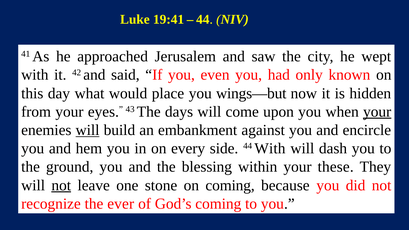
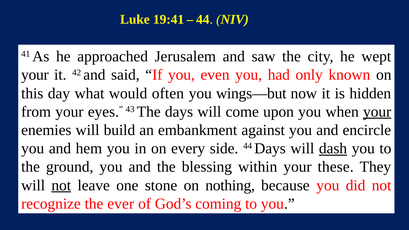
with: with -> your (35, 75)
place: place -> often (168, 93)
will underline: present -> none (88, 130)
44 With: With -> Days (270, 149)
dash underline: none -> present (333, 149)
on coming: coming -> nothing (230, 185)
